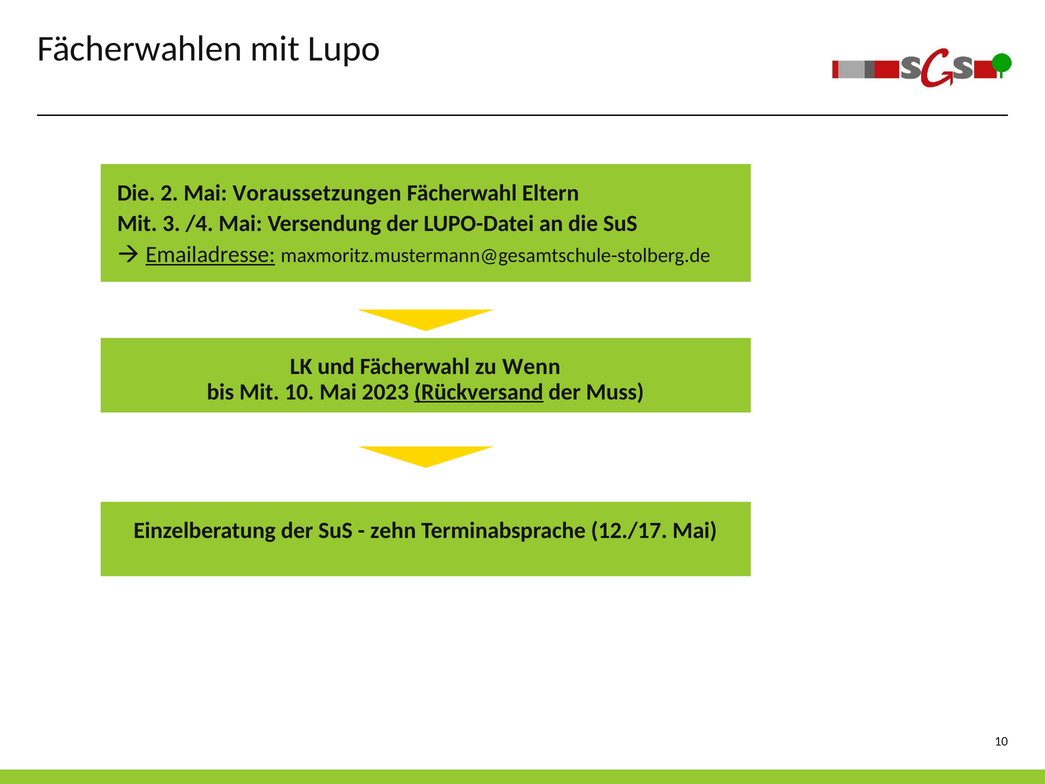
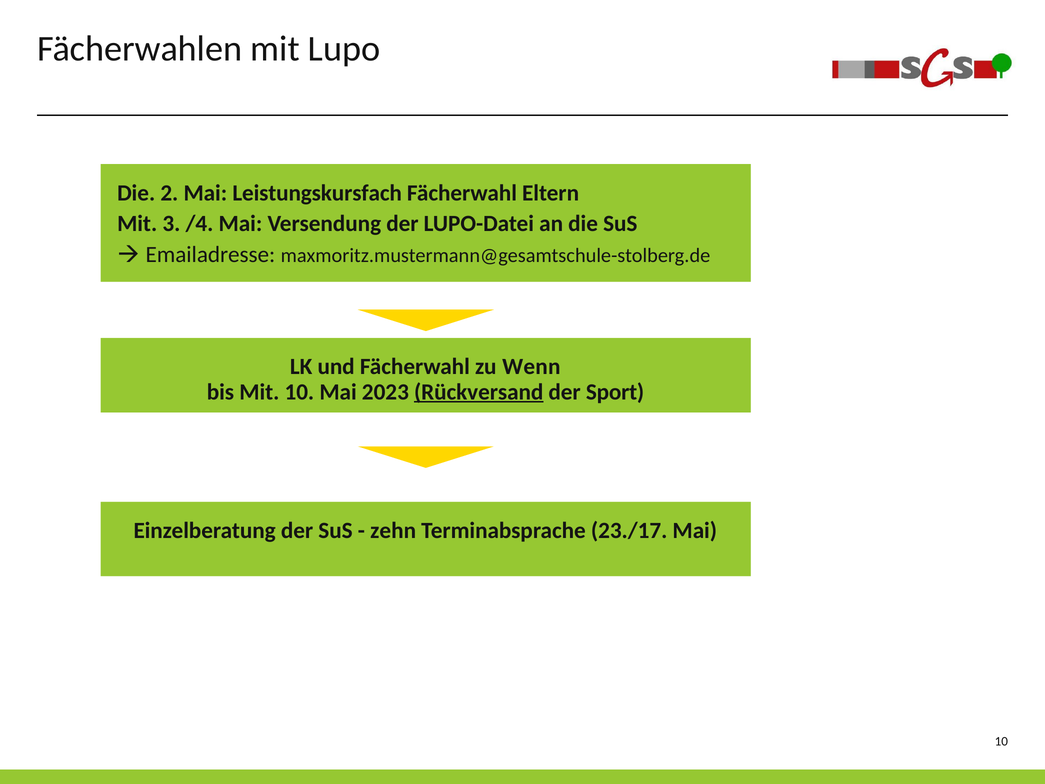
Voraussetzungen: Voraussetzungen -> Leistungskursfach (317, 193)
Emailadresse underline: present -> none (210, 255)
Muss: Muss -> Sport (615, 392)
12./17: 12./17 -> 23./17 (629, 530)
